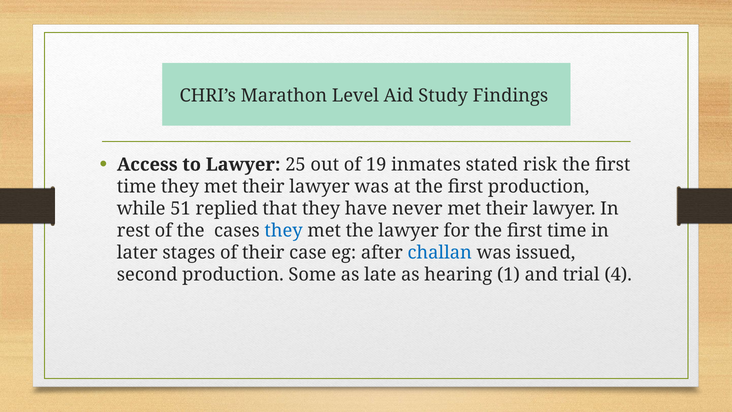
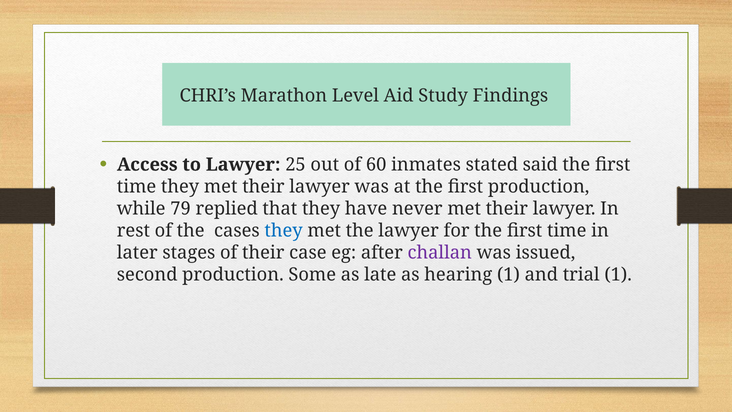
19: 19 -> 60 (376, 165)
risk: risk -> said (540, 165)
51: 51 -> 79 (181, 208)
challan colour: blue -> purple (440, 252)
trial 4: 4 -> 1 (618, 274)
